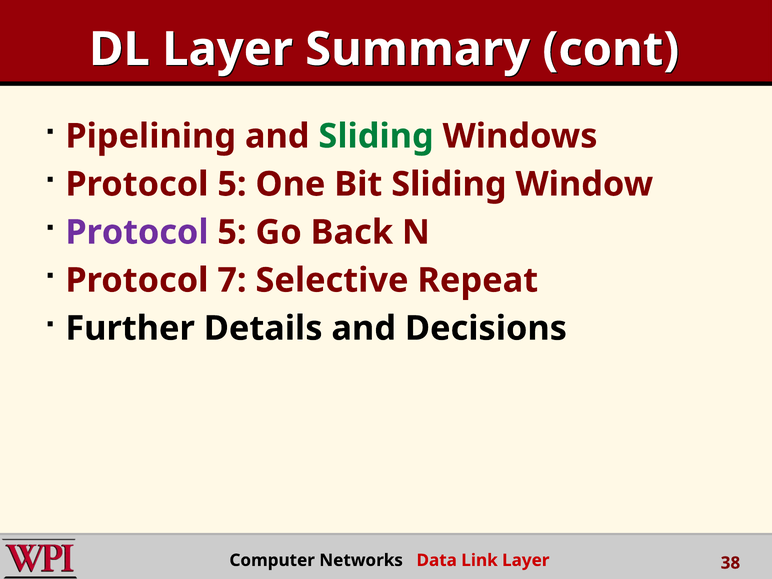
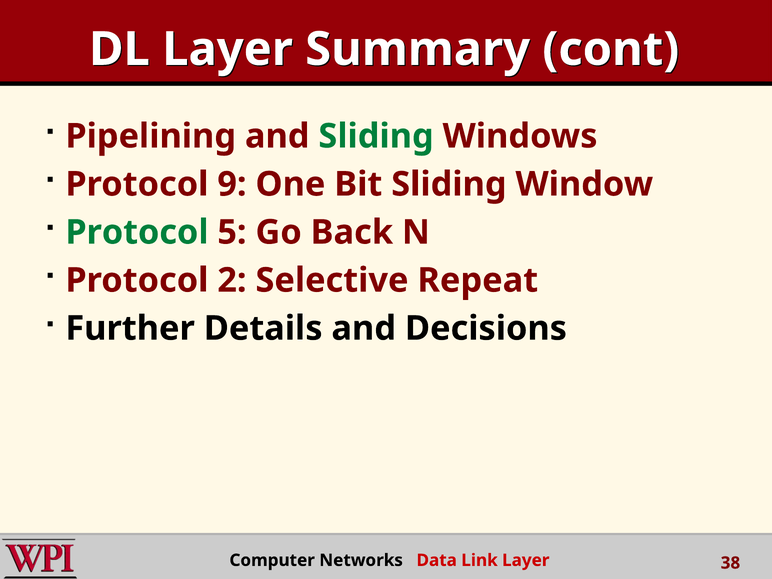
5: 5 -> 9 (232, 184)
Protocol colour: purple -> green (137, 232)
7: 7 -> 2 (232, 280)
